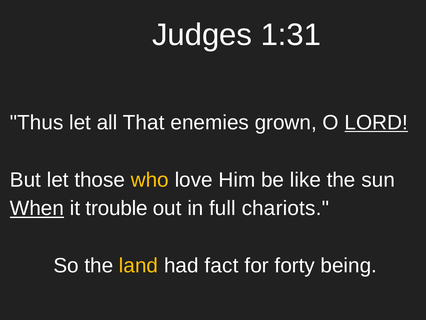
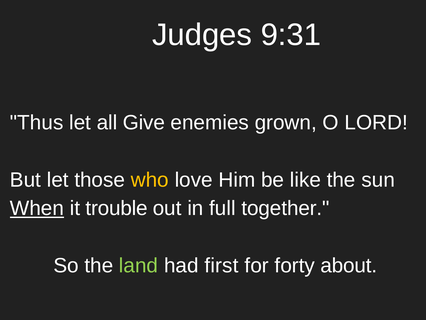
1:31: 1:31 -> 9:31 (291, 35)
That: That -> Give (144, 122)
LORD underline: present -> none (376, 122)
chariots: chariots -> together (286, 208)
land colour: yellow -> light green (139, 265)
fact: fact -> first (222, 265)
being: being -> about (349, 265)
